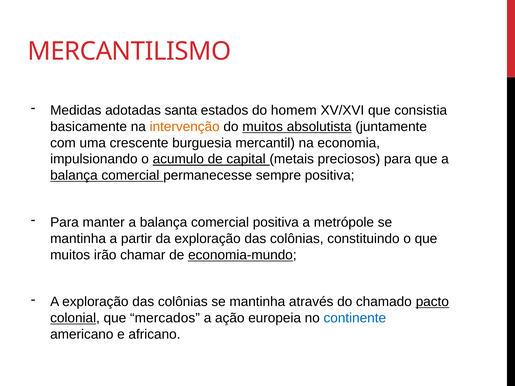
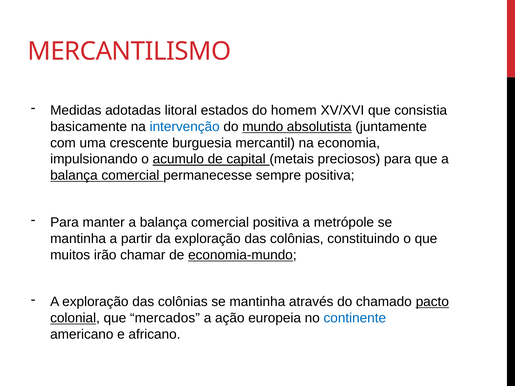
santa: santa -> litoral (181, 110)
intervenção colour: orange -> blue (185, 127)
do muitos: muitos -> mundo (263, 127)
